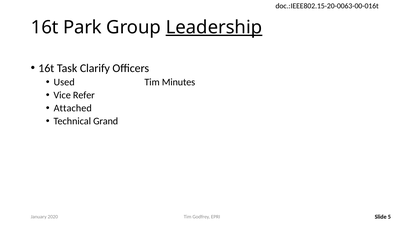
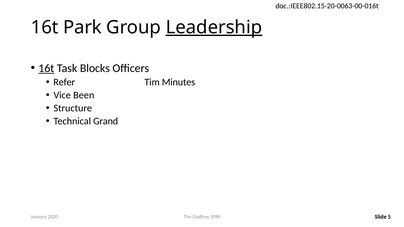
16t underline: none -> present (46, 68)
Clarify: Clarify -> Blocks (95, 68)
Used: Used -> Refer (64, 82)
Refer: Refer -> Been (84, 95)
Attached: Attached -> Structure (73, 108)
